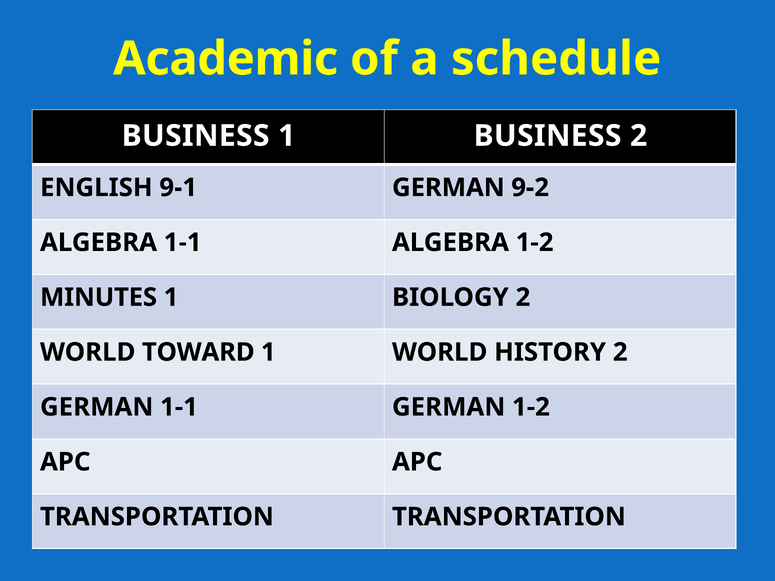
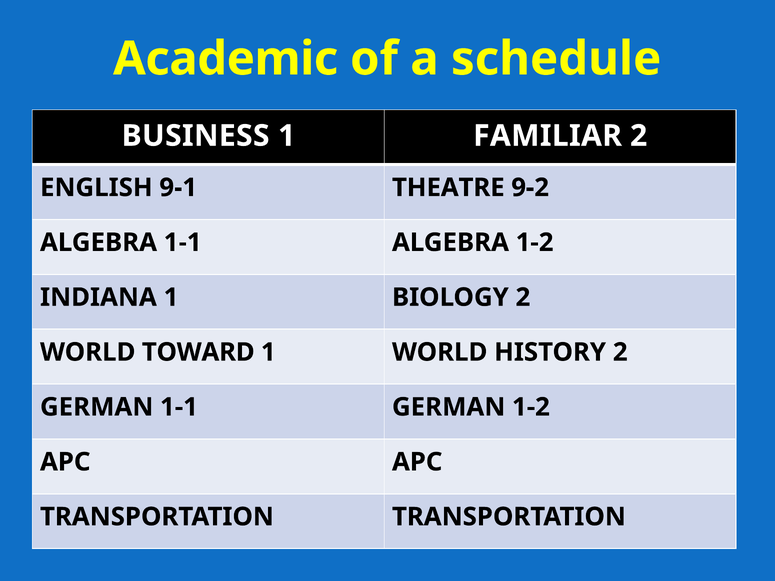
1 BUSINESS: BUSINESS -> FAMILIAR (548, 136)
9-1 GERMAN: GERMAN -> THEATRE (448, 188)
MINUTES: MINUTES -> INDIANA (98, 297)
